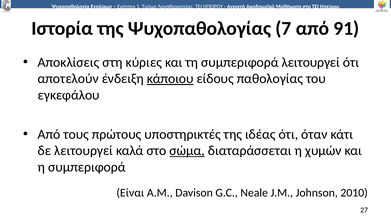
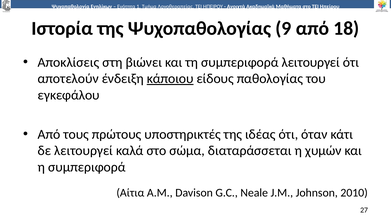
Ψυχοπαθολογίας 7: 7 -> 9 (283, 28)
91: 91 -> 18 (346, 28)
κύριες: κύριες -> βιώνει (144, 62)
σώμα underline: present -> none (187, 151)
Είναι: Είναι -> Αίτια (130, 193)
